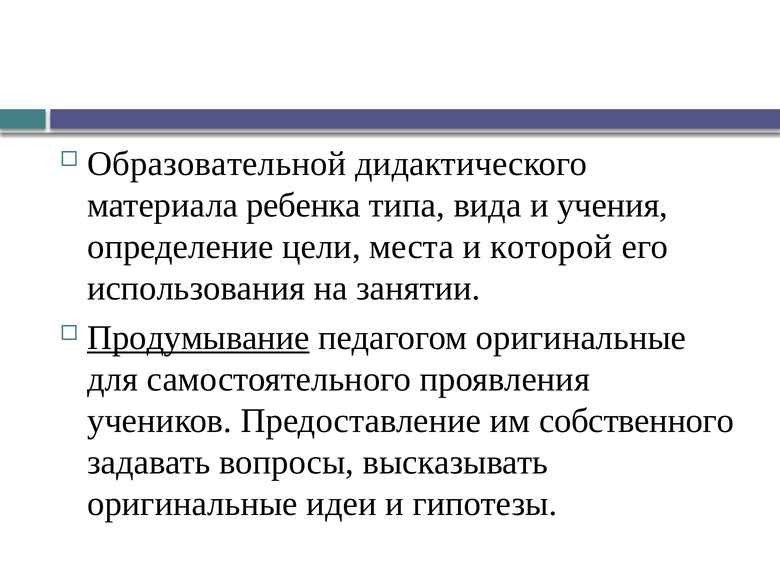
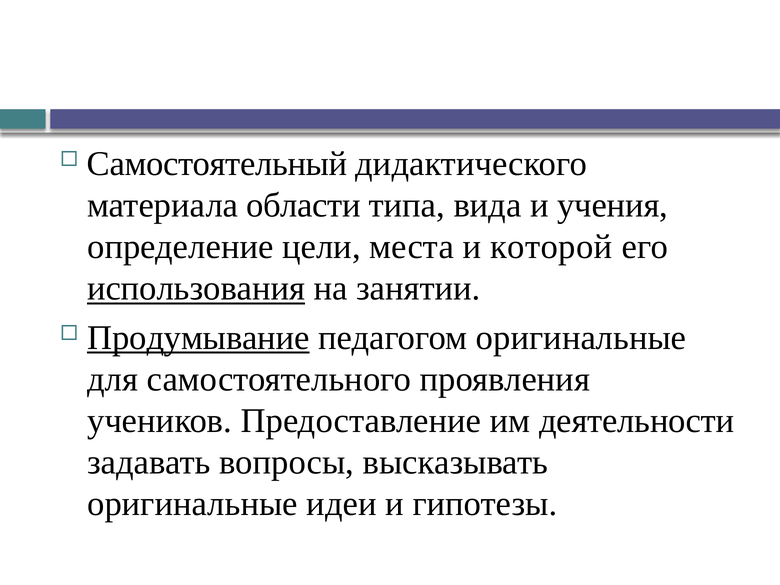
Образовательной: Образовательной -> Самостоятельный (217, 164)
ребенка: ребенка -> области (304, 205)
использования underline: none -> present (196, 288)
собственного: собственного -> деятельности (637, 421)
